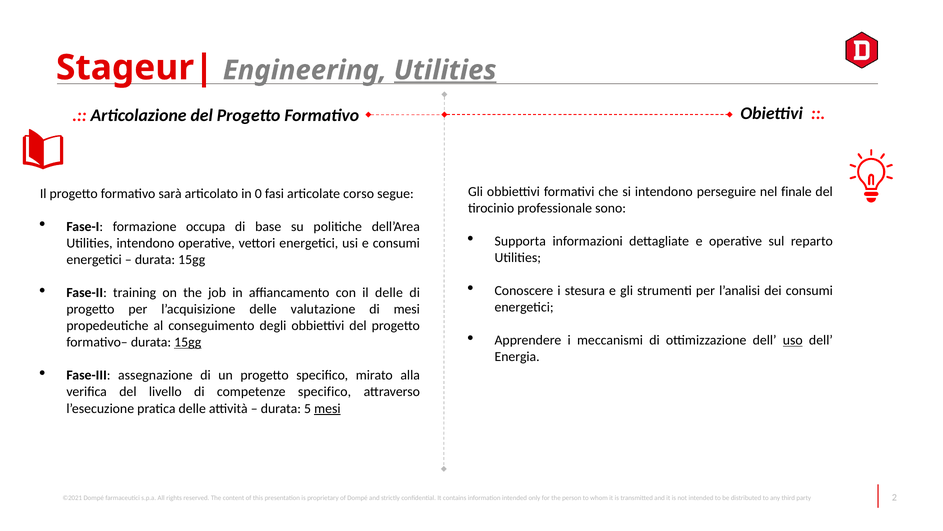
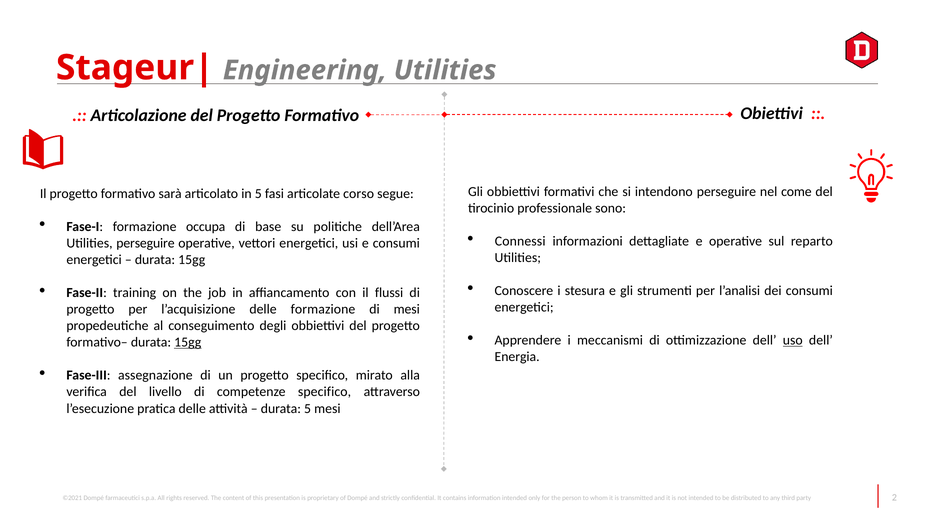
Utilities underline: present -> none (445, 70)
finale: finale -> come (796, 191)
in 0: 0 -> 5 (258, 193)
Supporta: Supporta -> Connessi (520, 241)
Utilities intendono: intendono -> perseguire (145, 243)
il delle: delle -> flussi (389, 292)
delle valutazione: valutazione -> formazione (323, 309)
mesi underline: present -> none (327, 408)
